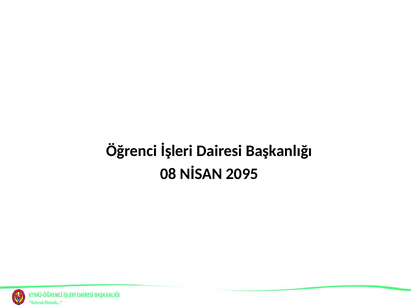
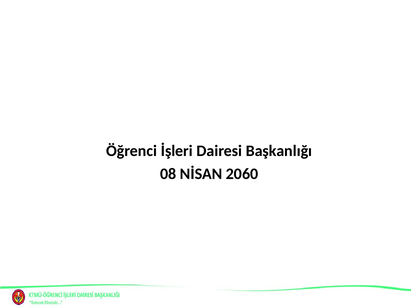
2095: 2095 -> 2060 (242, 174)
